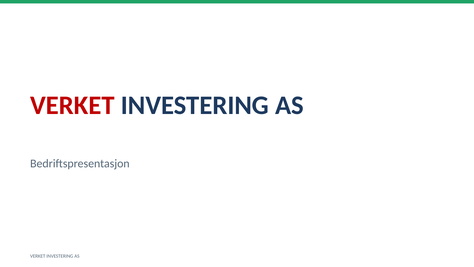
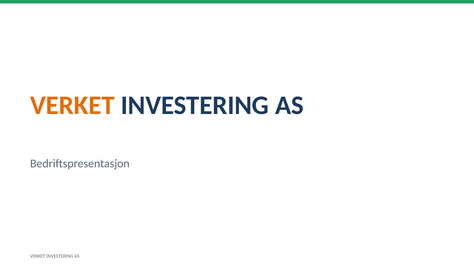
VERKET colour: red -> orange (72, 105)
